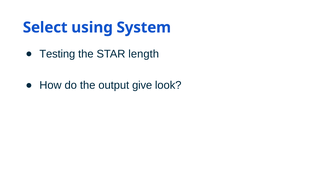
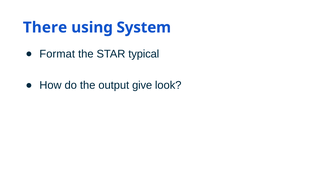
Select: Select -> There (45, 27)
Testing: Testing -> Format (57, 54)
length: length -> typical (144, 54)
